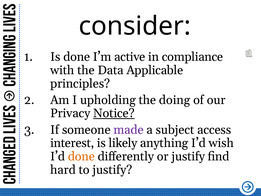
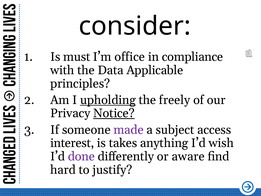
Is done: done -> must (77, 57)
active: active -> office (130, 57)
upholding underline: none -> present (108, 100)
doing: doing -> freely (175, 100)
likely: likely -> takes (123, 143)
done colour: orange -> purple (81, 156)
or justify: justify -> aware (188, 156)
